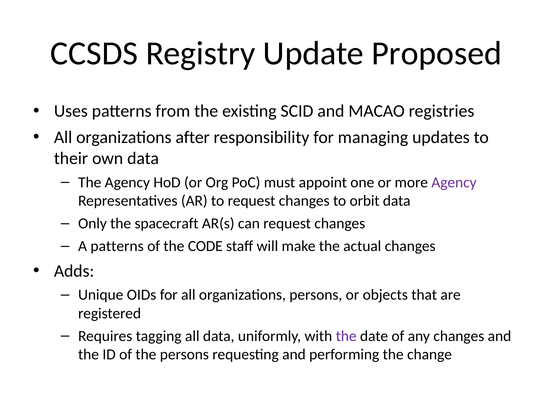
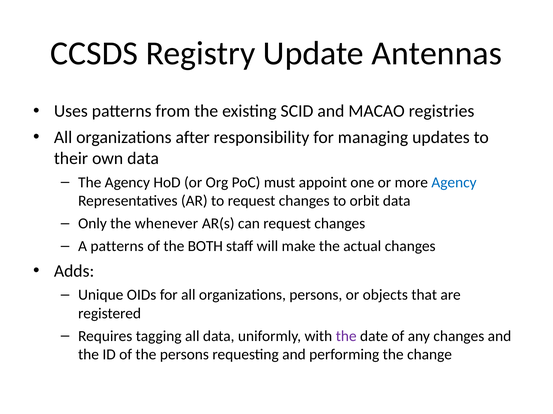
Proposed: Proposed -> Antennas (437, 54)
Agency colour: purple -> blue (454, 183)
spacecraft: spacecraft -> whenever (166, 224)
CODE: CODE -> BOTH (205, 247)
